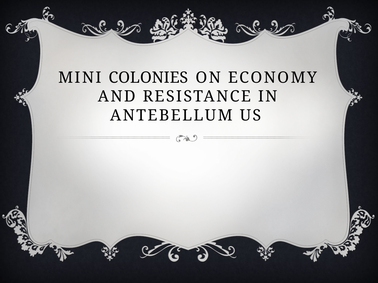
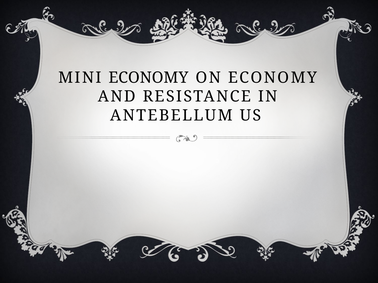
MINI COLONIES: COLONIES -> ECONOMY (148, 78)
